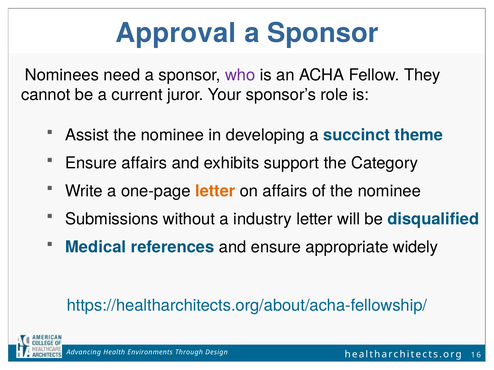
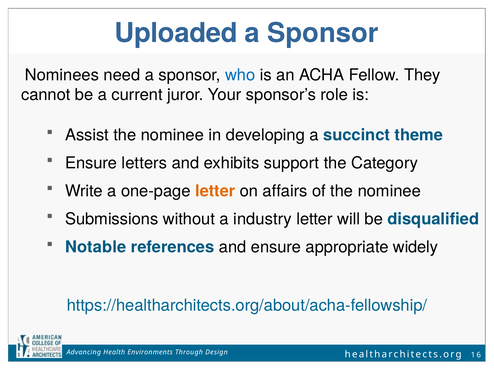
Approval: Approval -> Uploaded (176, 33)
who colour: purple -> blue (240, 75)
Ensure affairs: affairs -> letters (144, 163)
Medical: Medical -> Notable (96, 247)
